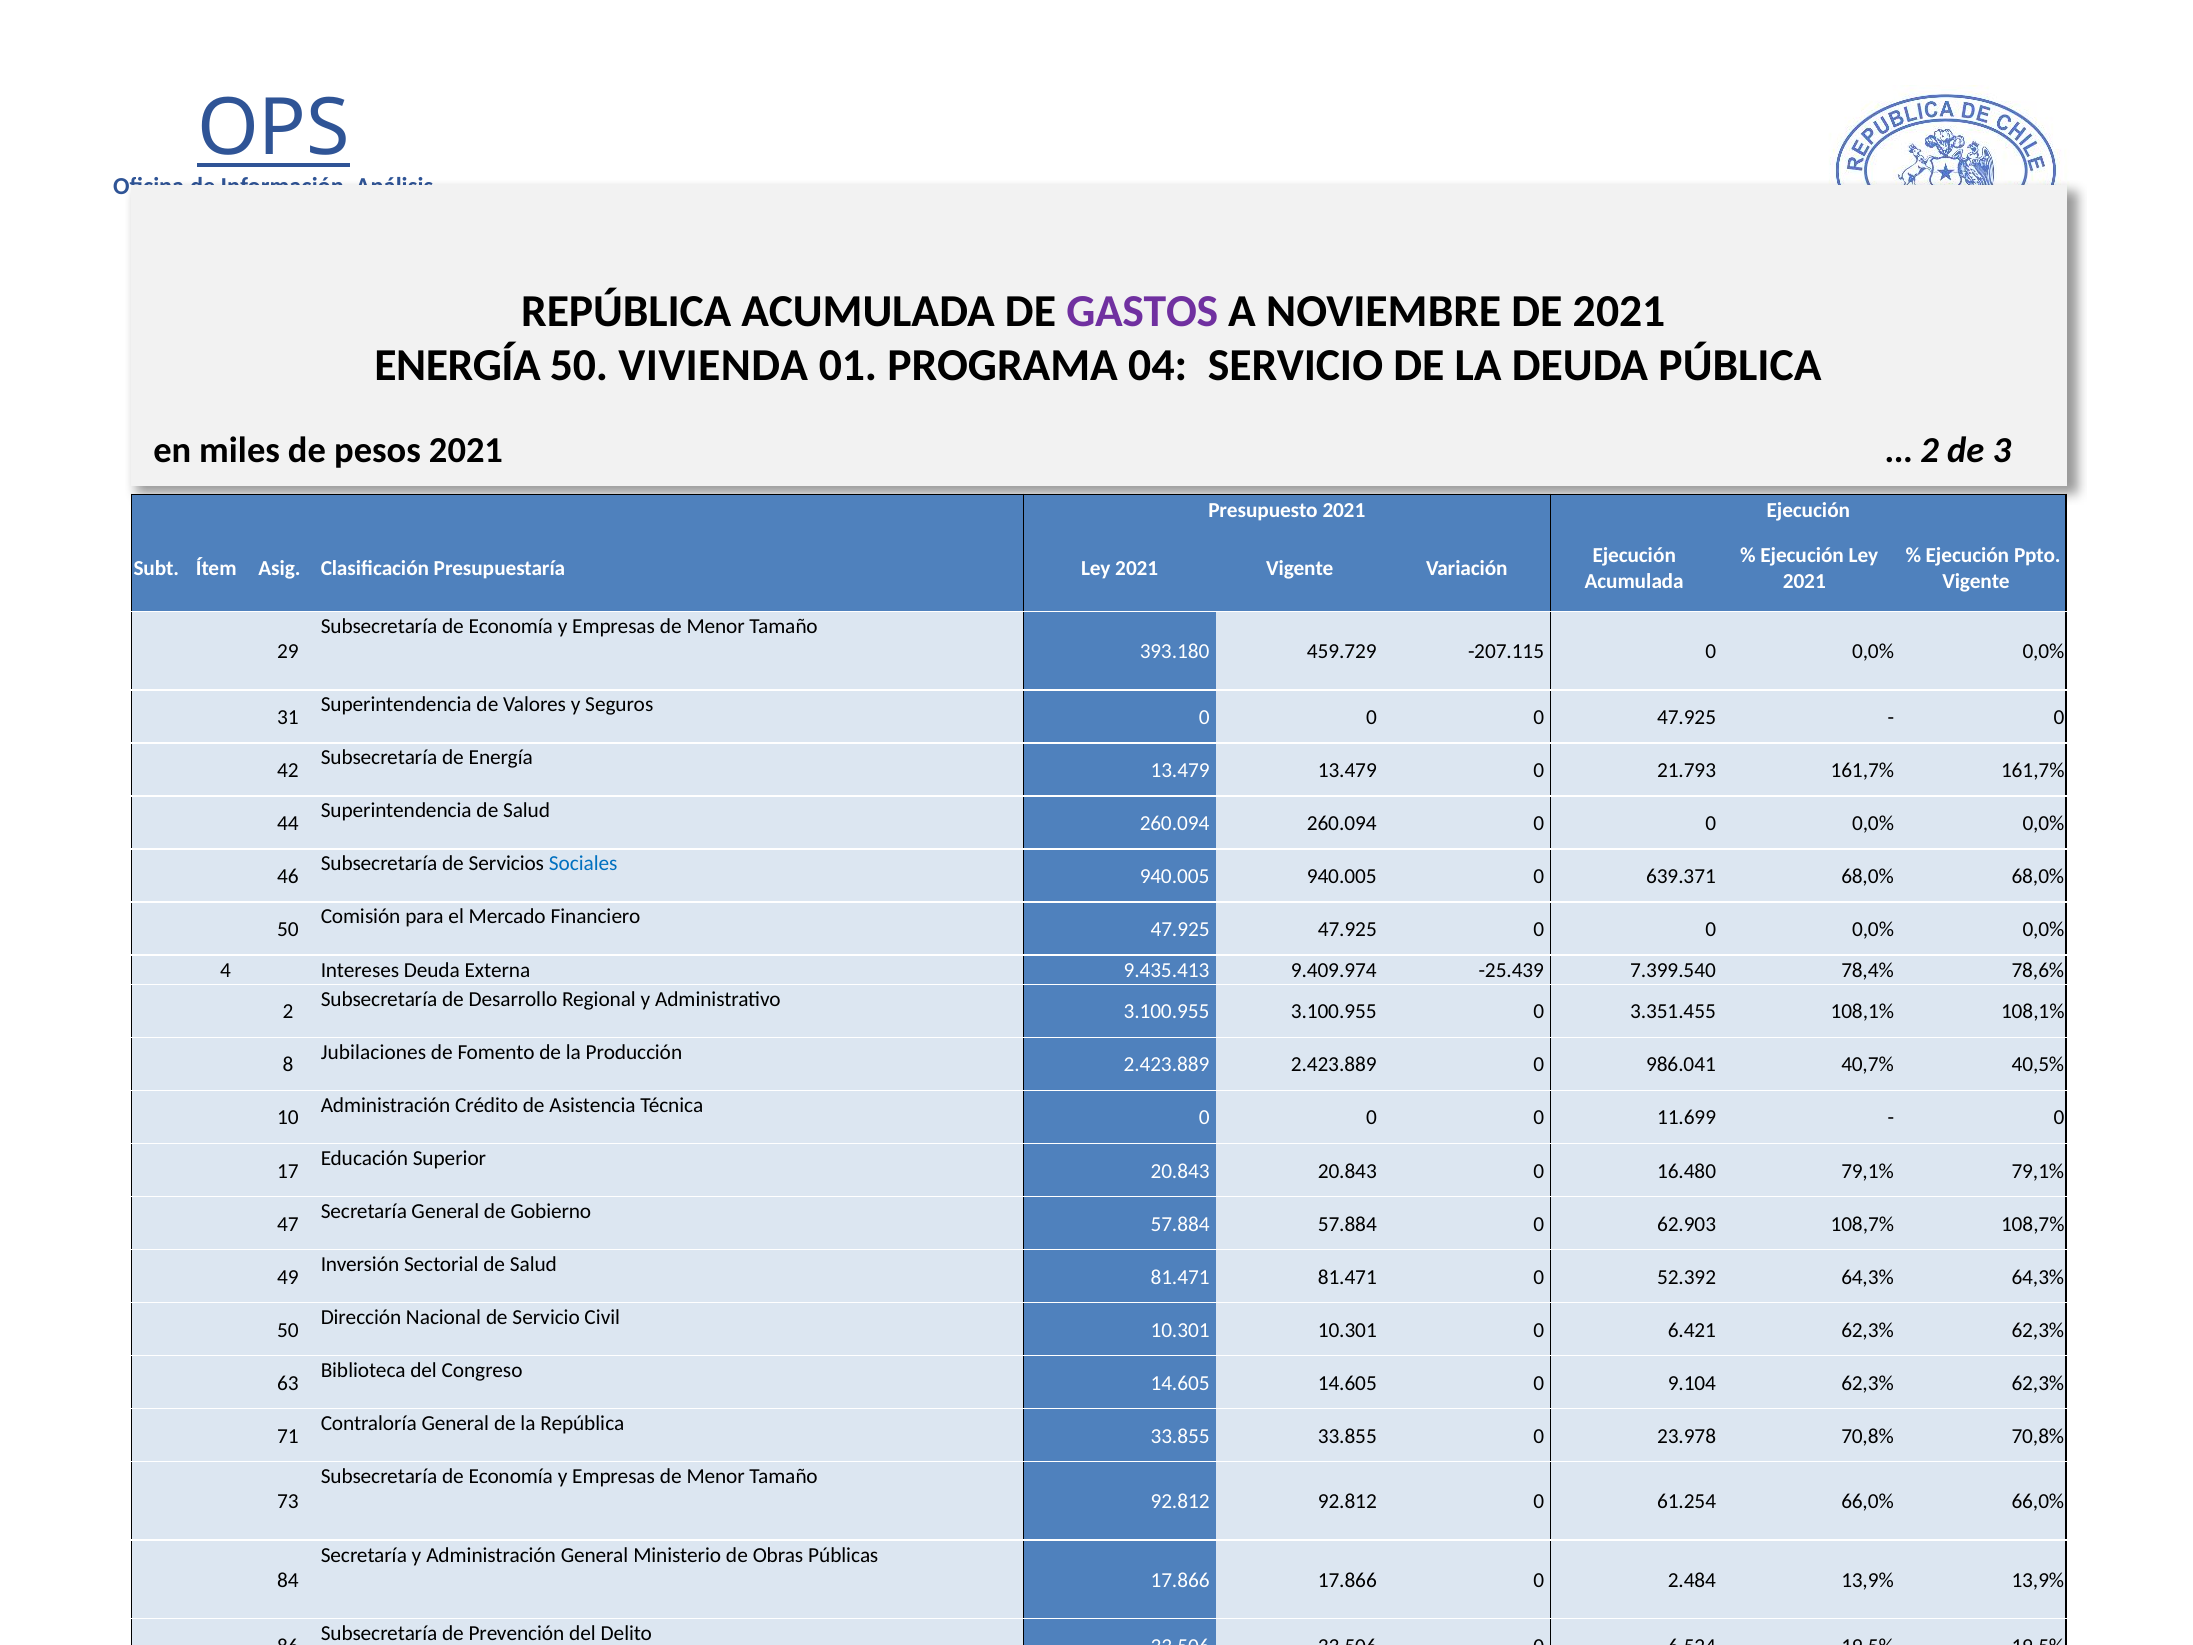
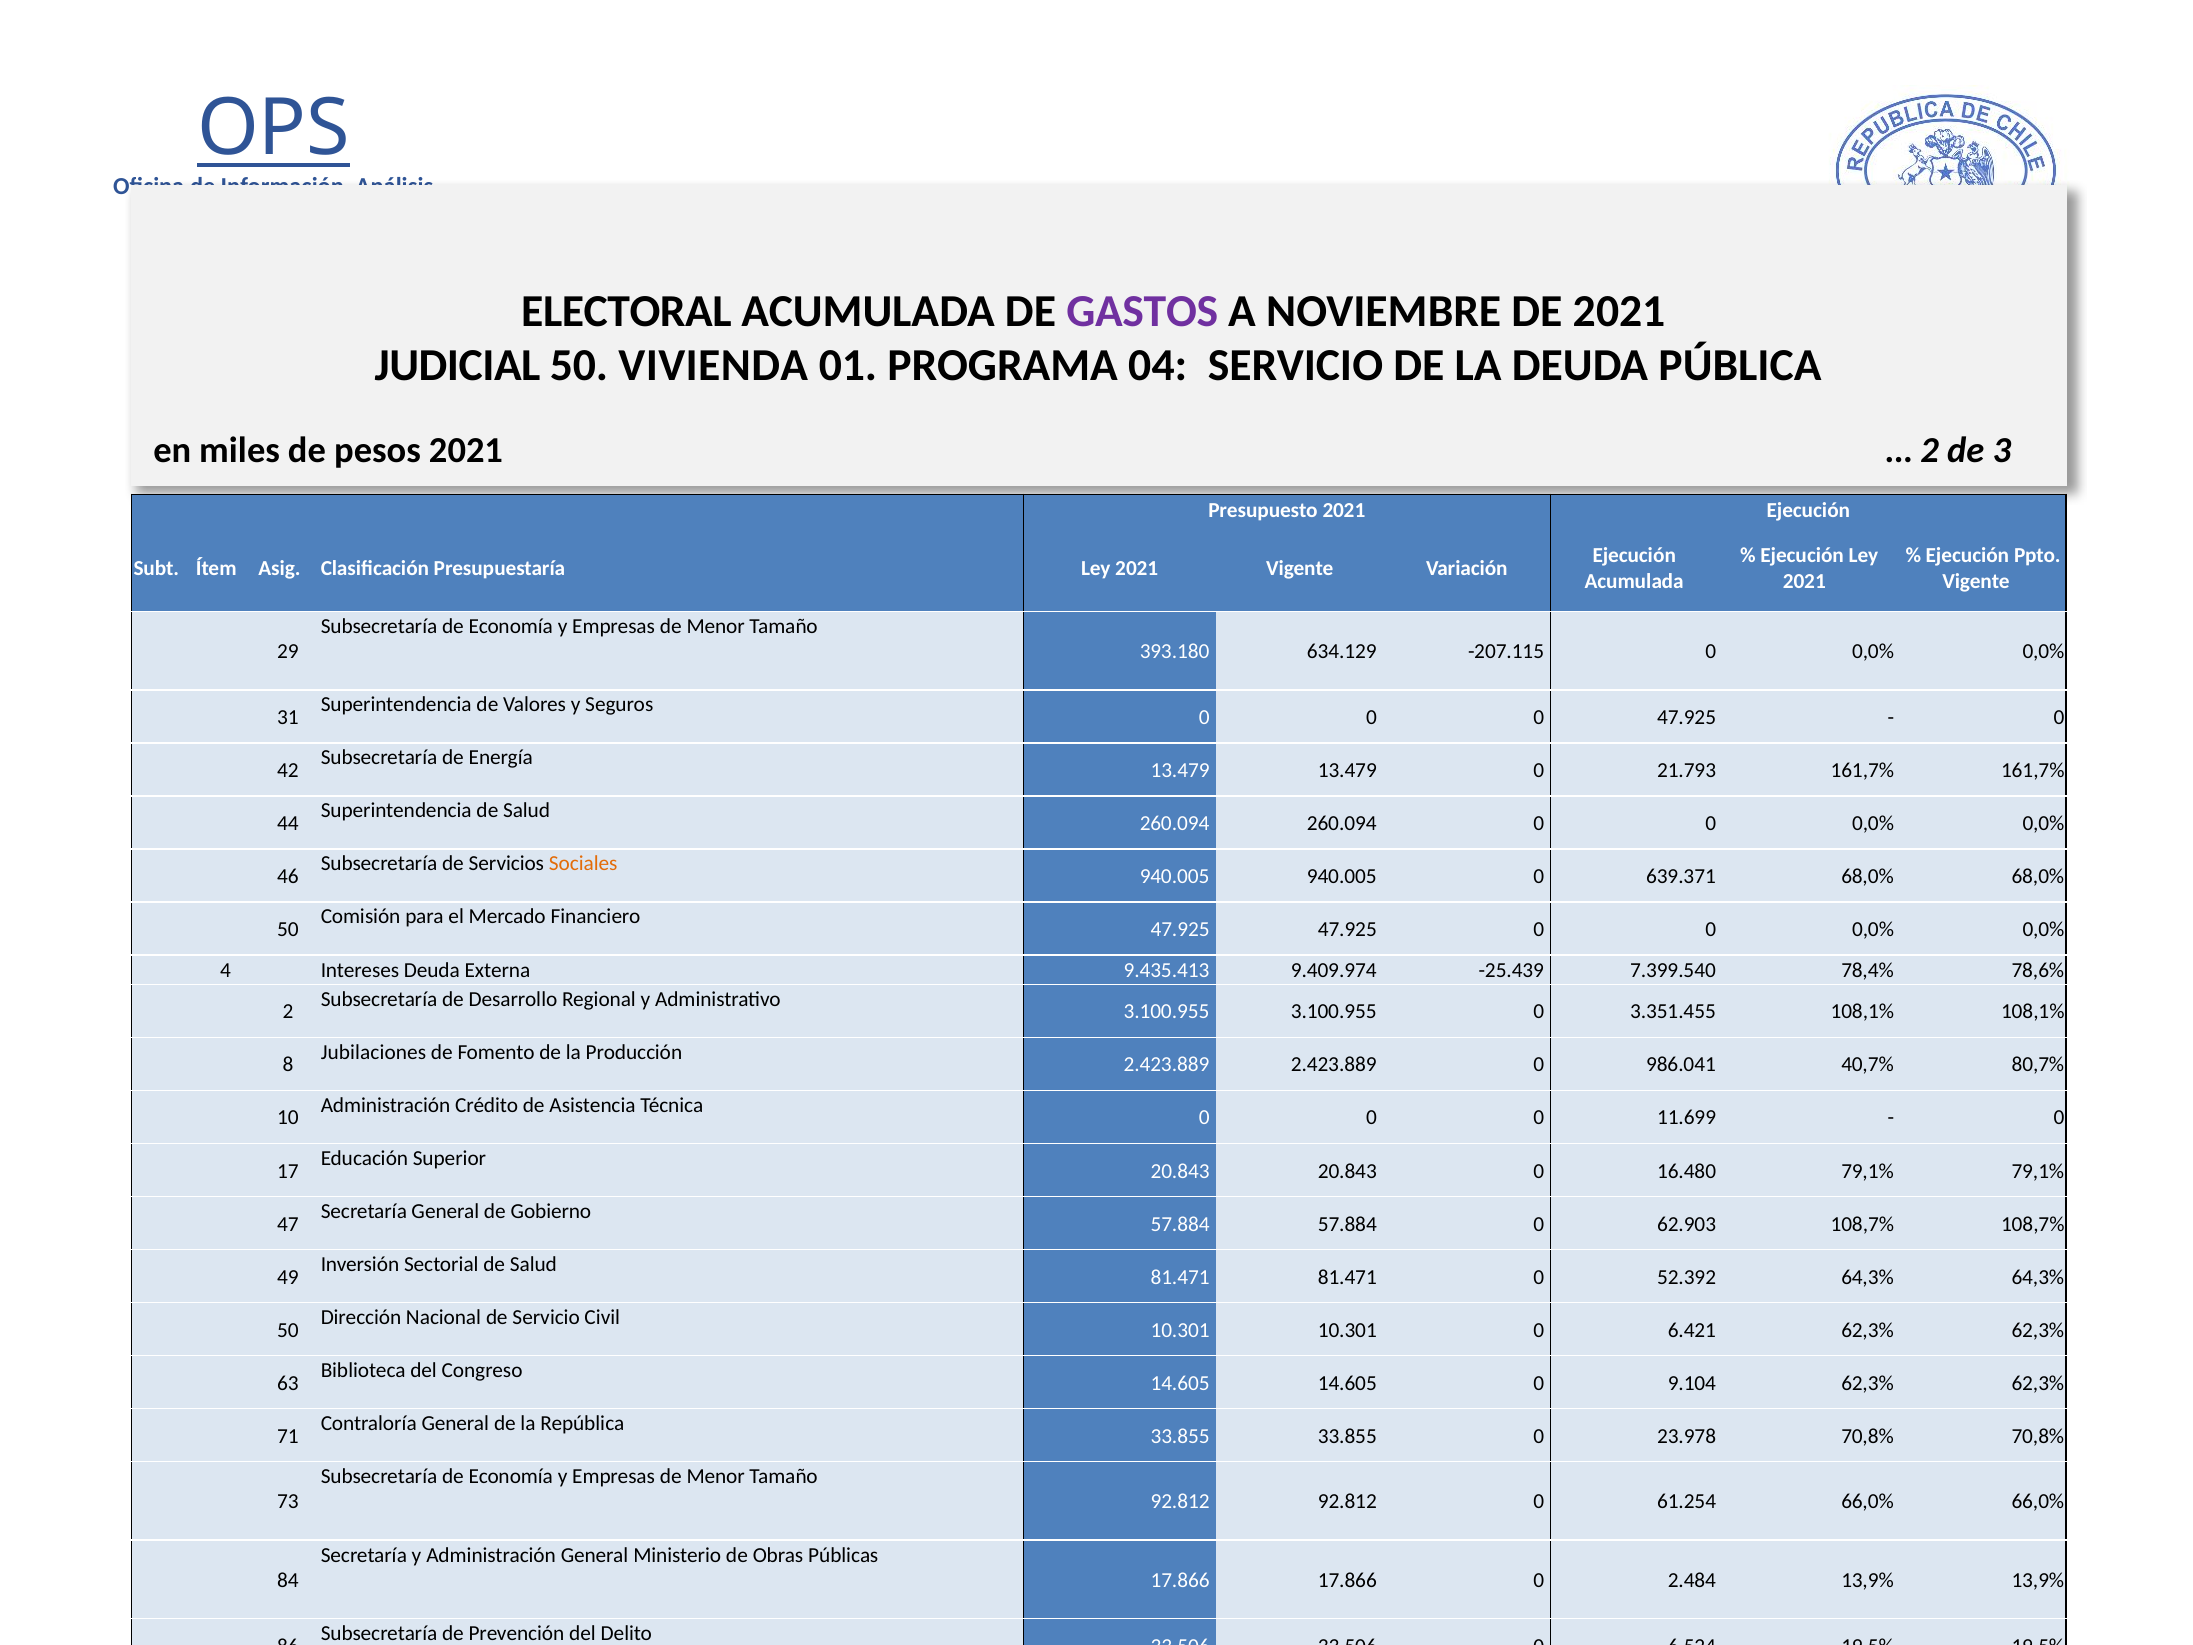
REPÚBLICA: REPÚBLICA -> ELECTORAL (626, 311)
ENERGÍA: ENERGÍA -> JUDICIAL (458, 366)
459.729: 459.729 -> 634.129 (1342, 652)
Sociales colour: blue -> orange (583, 864)
40,5%: 40,5% -> 80,7% (2038, 1065)
